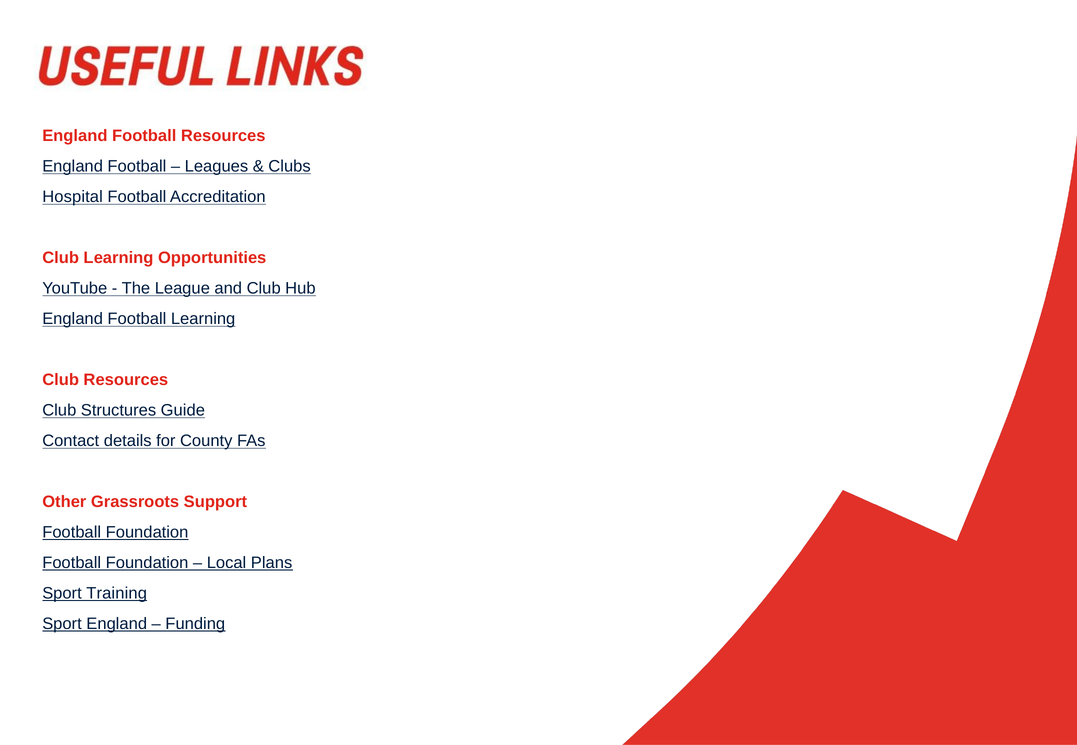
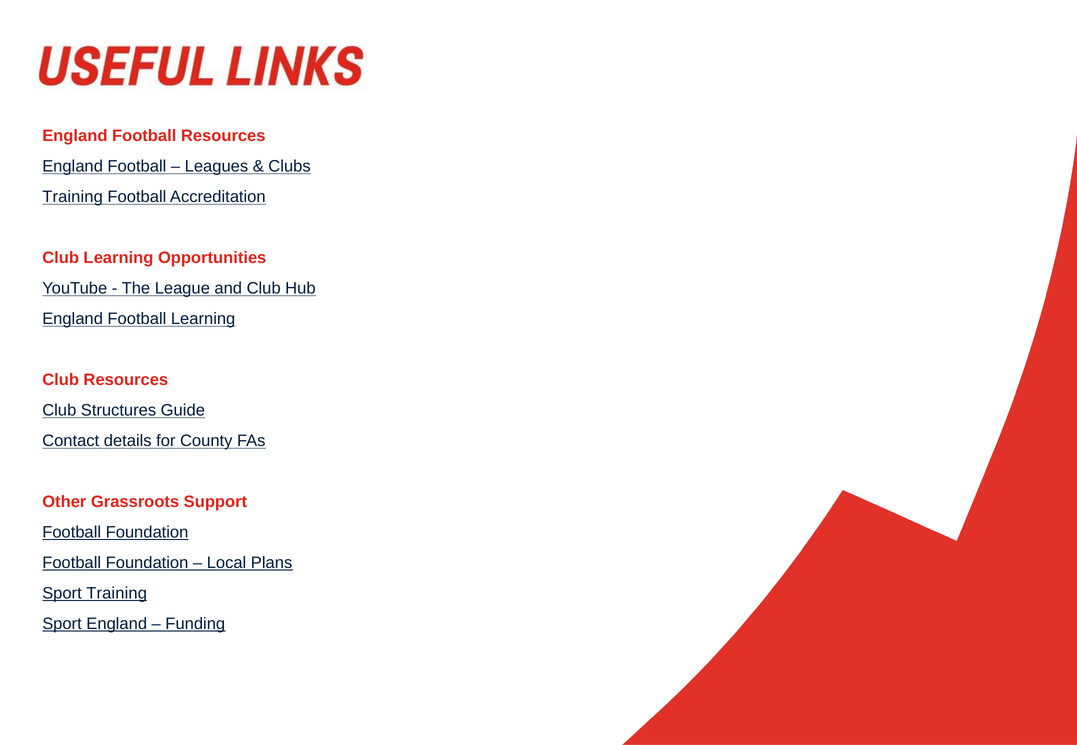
Hospital: Hospital -> Training (73, 197)
